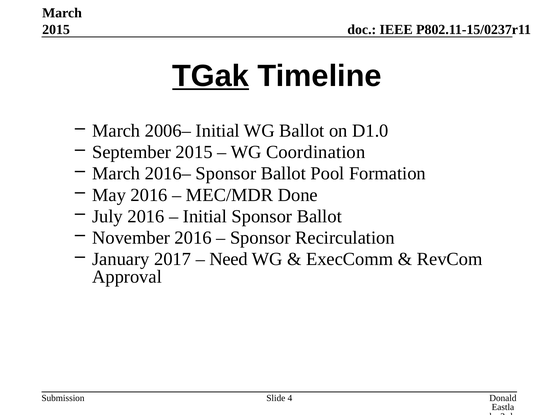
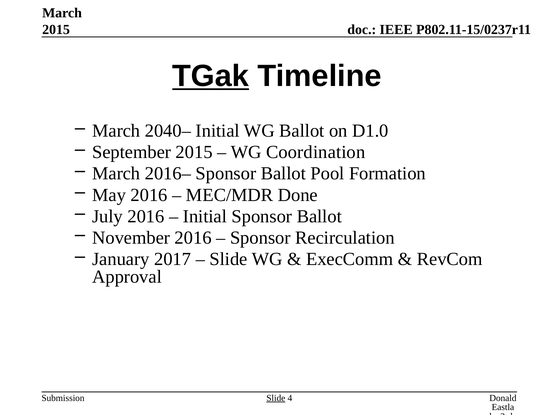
2006–: 2006– -> 2040– (168, 131)
Need: Need -> Slide (229, 259)
Slide underline: none -> present (276, 398)
